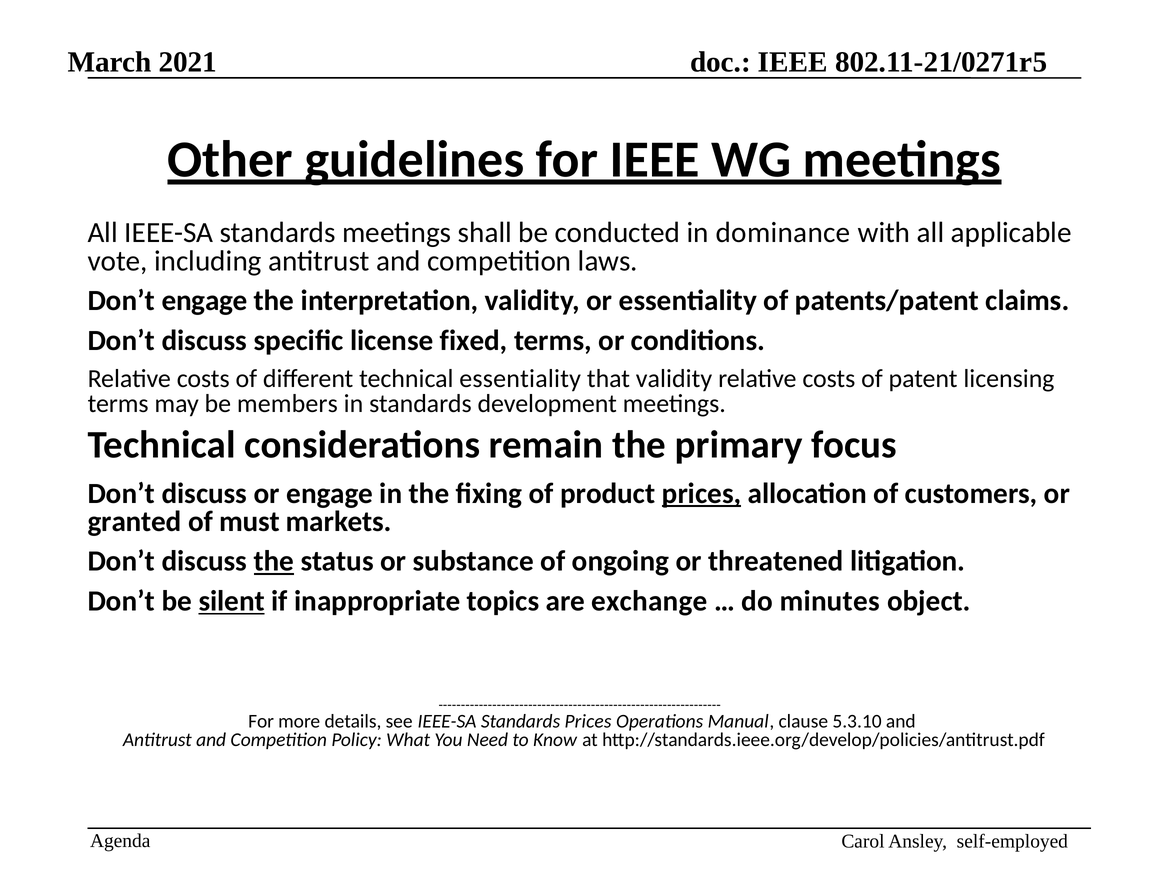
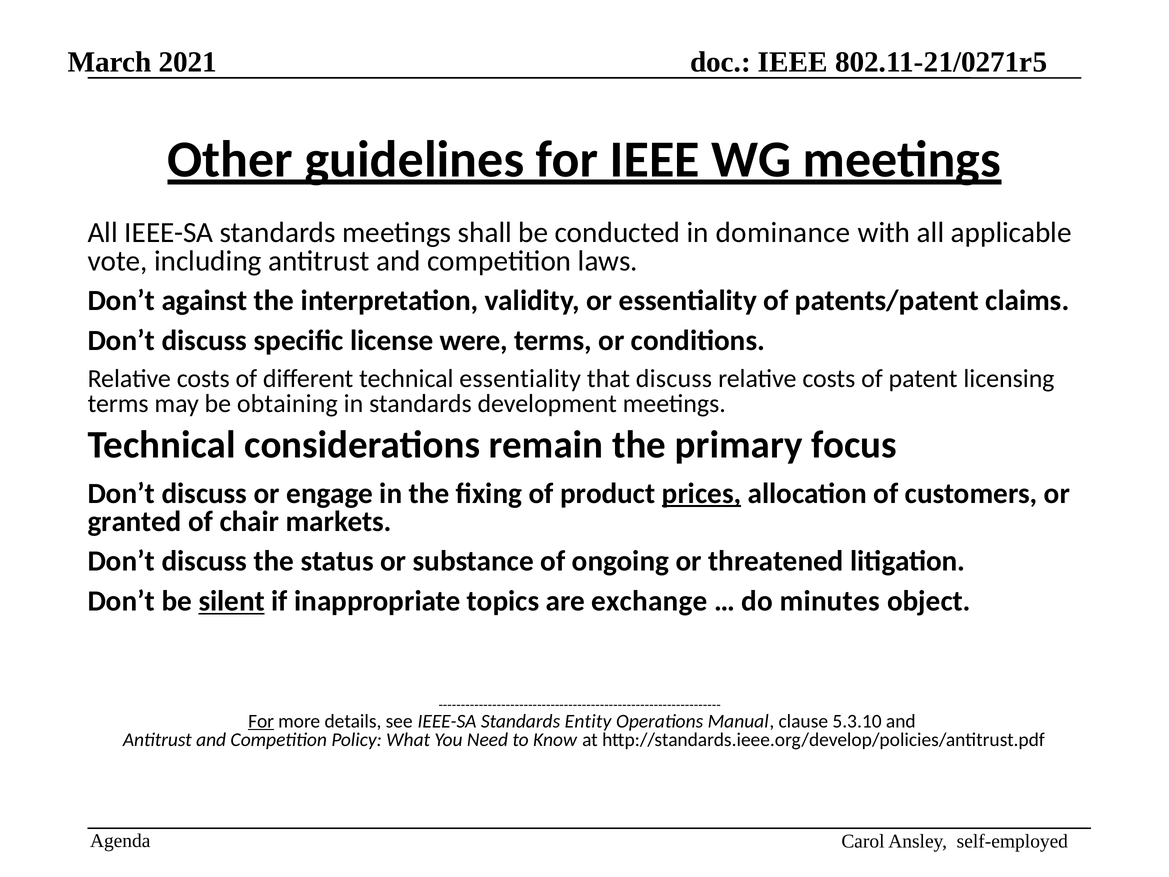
Don’t engage: engage -> against (205, 301)
fixed: fixed -> were (474, 340)
that validity: validity -> discuss (674, 379)
members: members -> obtaining (287, 404)
must: must -> chair (249, 521)
the underline: present -> none (274, 561)
For underline: none -> present (261, 721)
Standards Prices: Prices -> Entity (588, 721)
